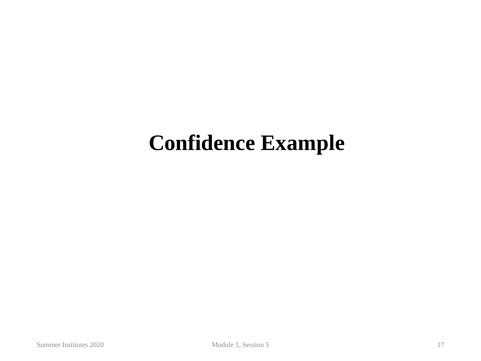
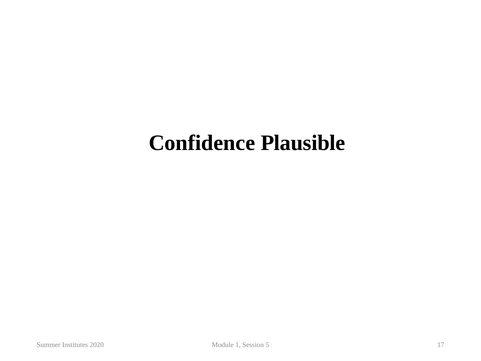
Example: Example -> Plausible (303, 143)
